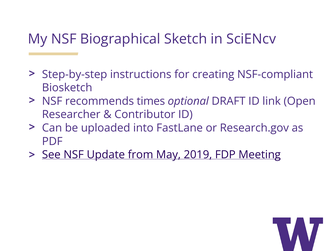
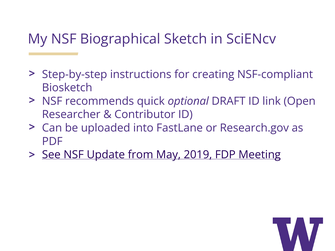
times: times -> quick (151, 101)
